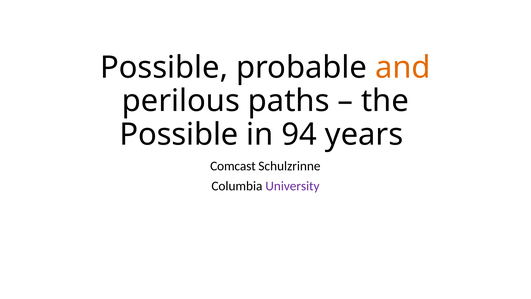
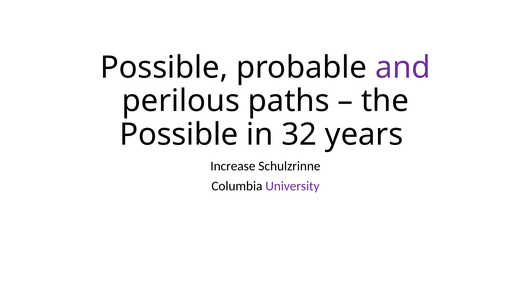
and colour: orange -> purple (403, 67)
94: 94 -> 32 (299, 134)
Comcast: Comcast -> Increase (233, 166)
